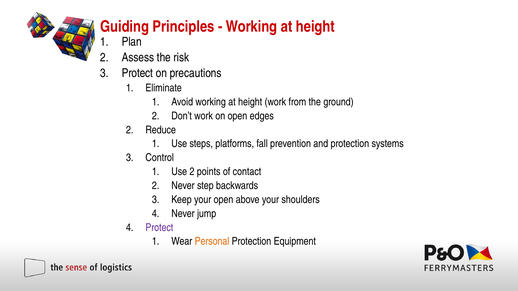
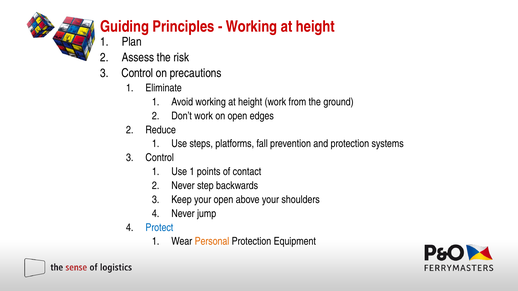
Protect: Protect -> Control (137, 73)
Use 2: 2 -> 1 (192, 172)
Protect colour: purple -> blue (159, 228)
